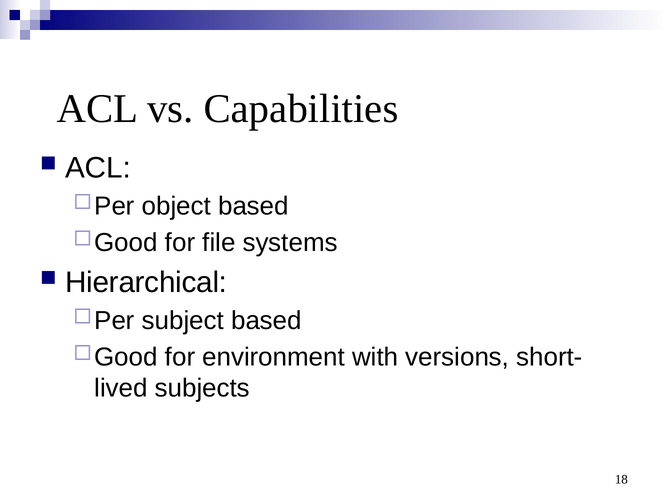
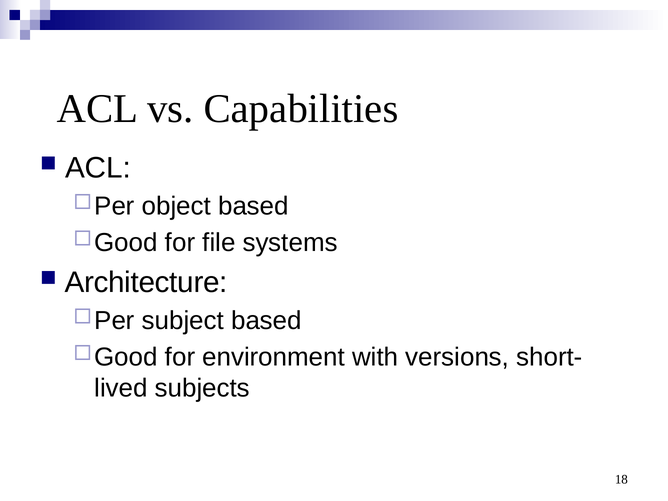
Hierarchical: Hierarchical -> Architecture (146, 282)
